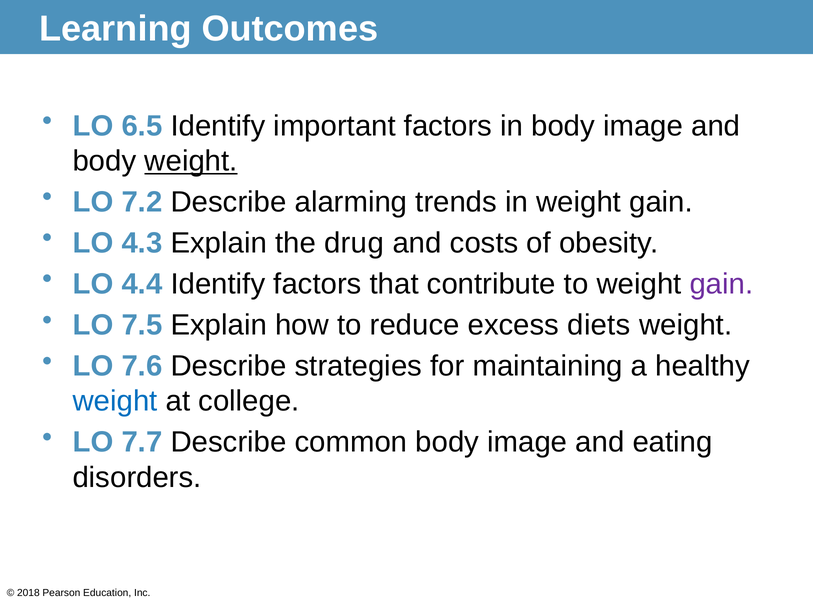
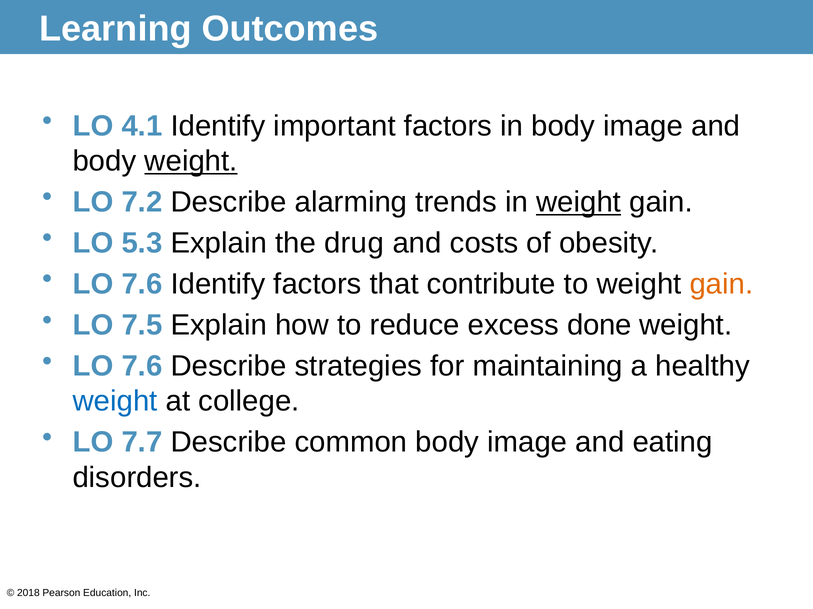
6.5: 6.5 -> 4.1 (142, 126)
weight underline: none -> present (579, 202)
4.3: 4.3 -> 5.3 (142, 243)
4.4: 4.4 -> 7.6 (142, 284)
gain colour: purple -> orange (721, 284)
diets: diets -> done (599, 326)
